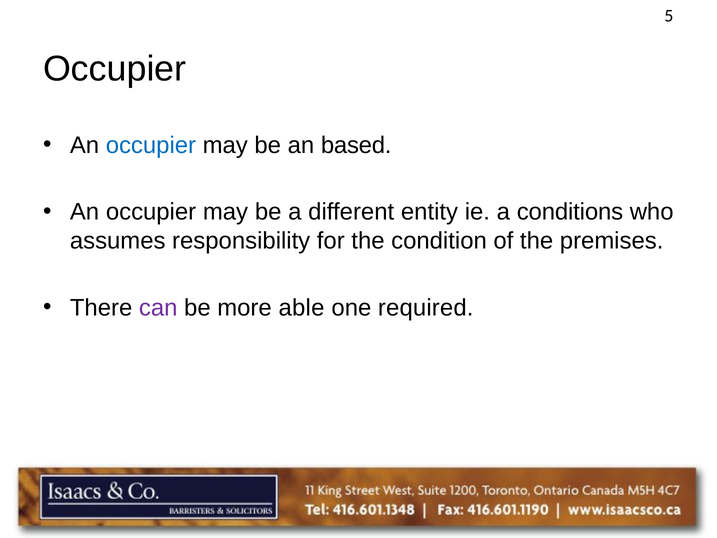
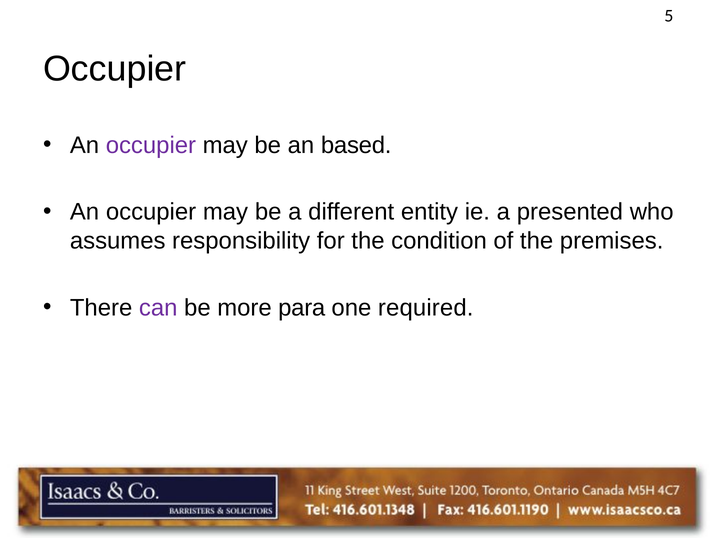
occupier colour: blue -> purple (151, 145)
conditions: conditions -> presented (570, 212)
able: able -> para (302, 308)
